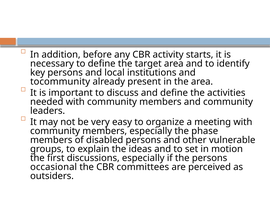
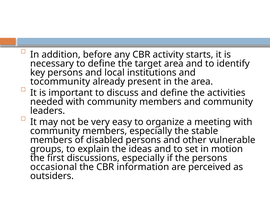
phase: phase -> stable (205, 131)
committees: committees -> information (143, 167)
